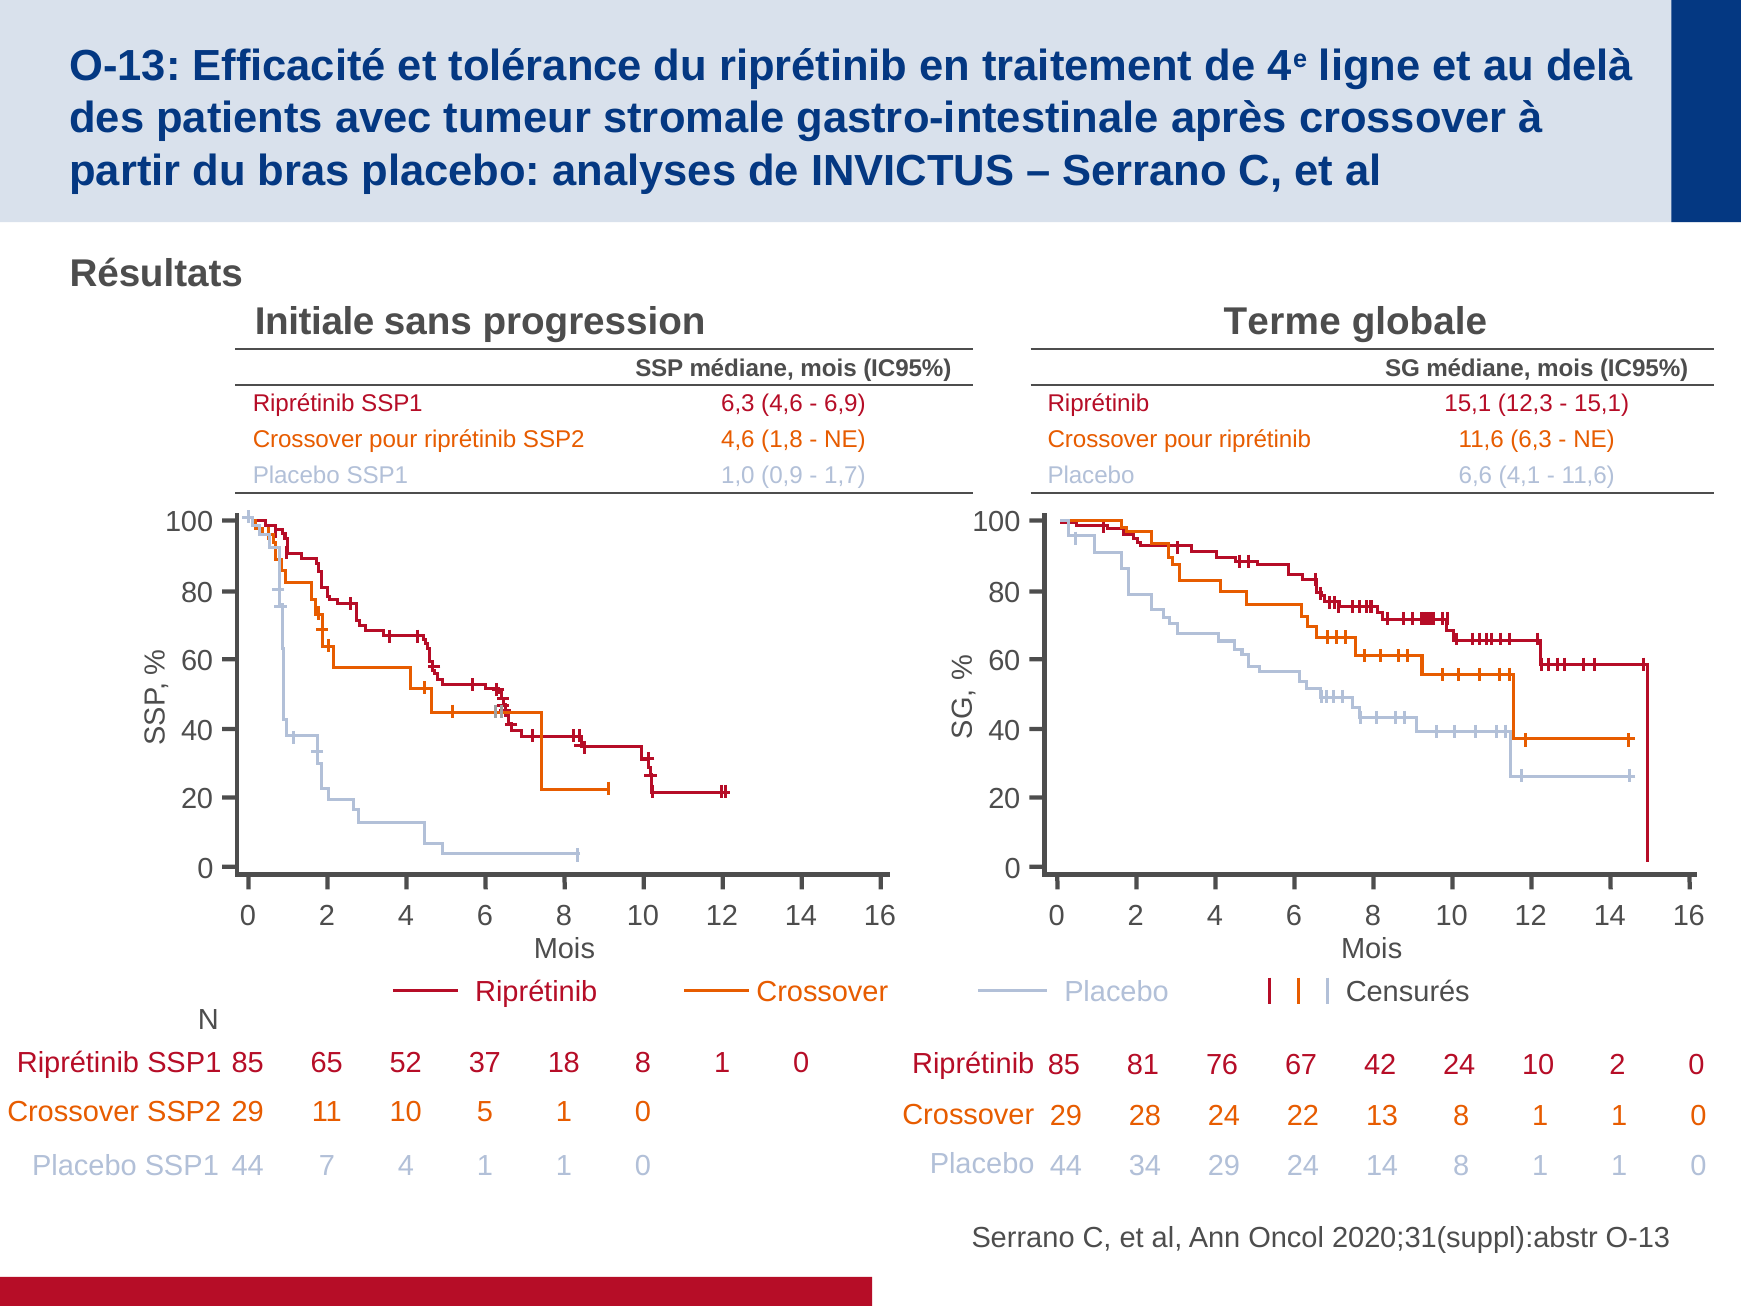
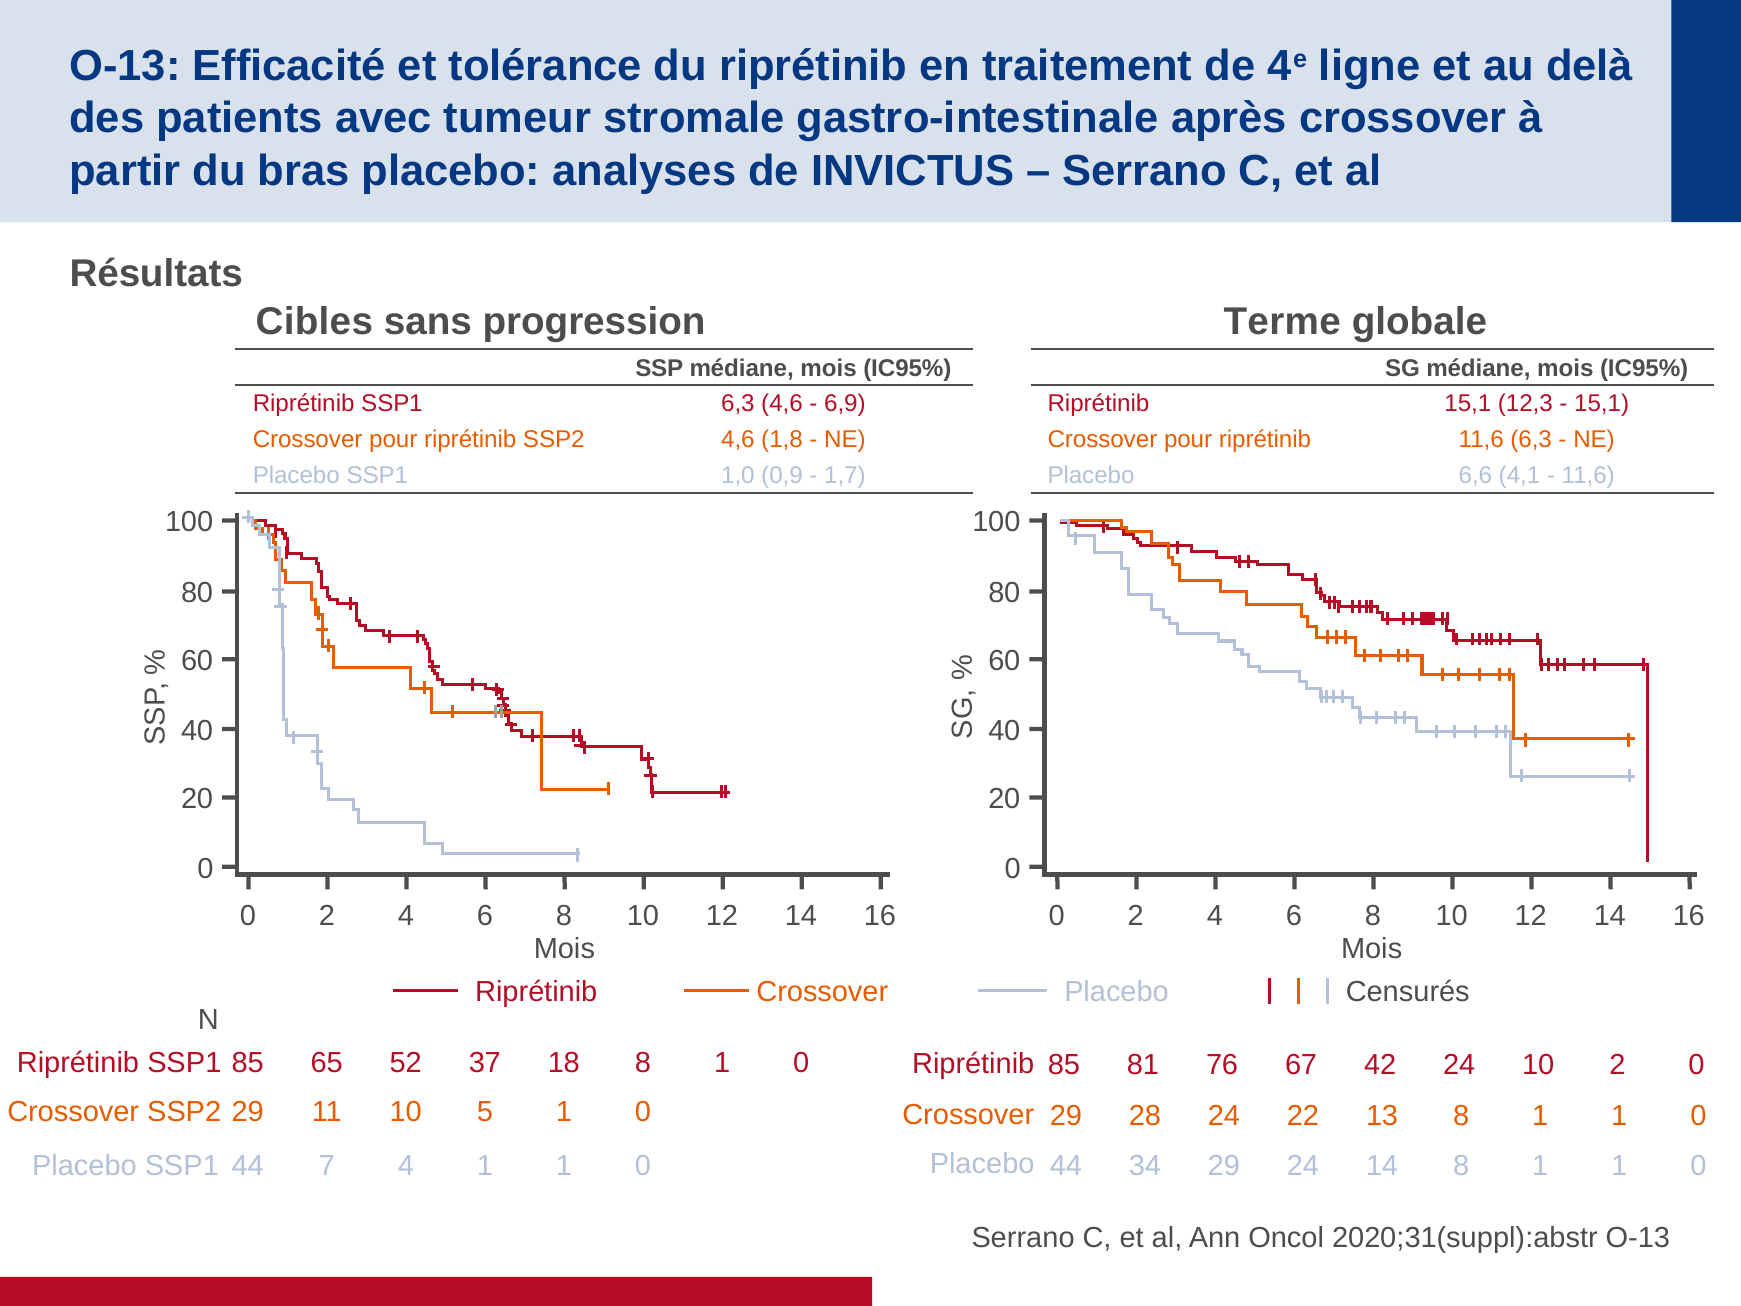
Initiale: Initiale -> Cibles (314, 322)
